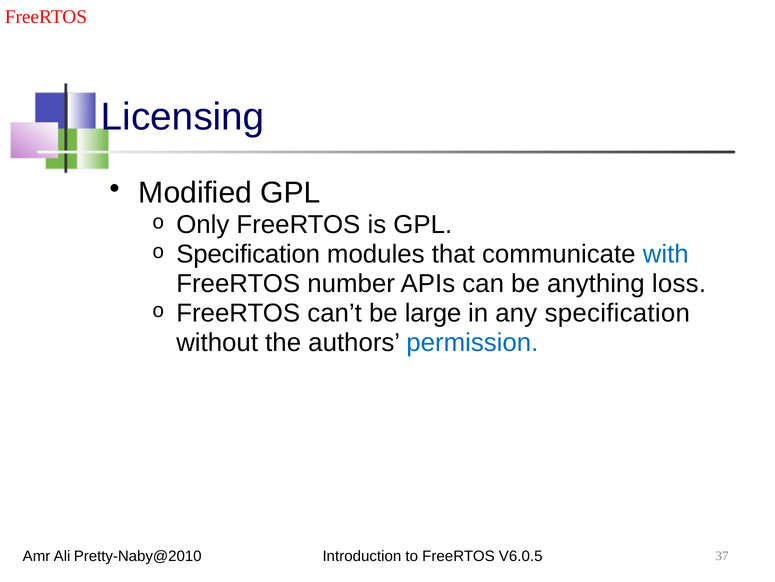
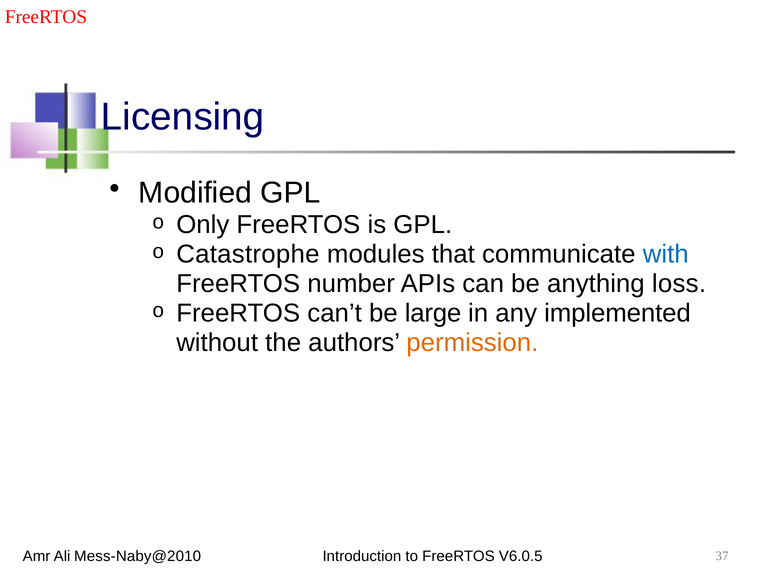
Specification: Specification -> Catastrophe (248, 254)
any specification: specification -> implemented (617, 313)
permission colour: blue -> orange (472, 342)
Pretty-Naby@2010: Pretty-Naby@2010 -> Mess-Naby@2010 (138, 556)
